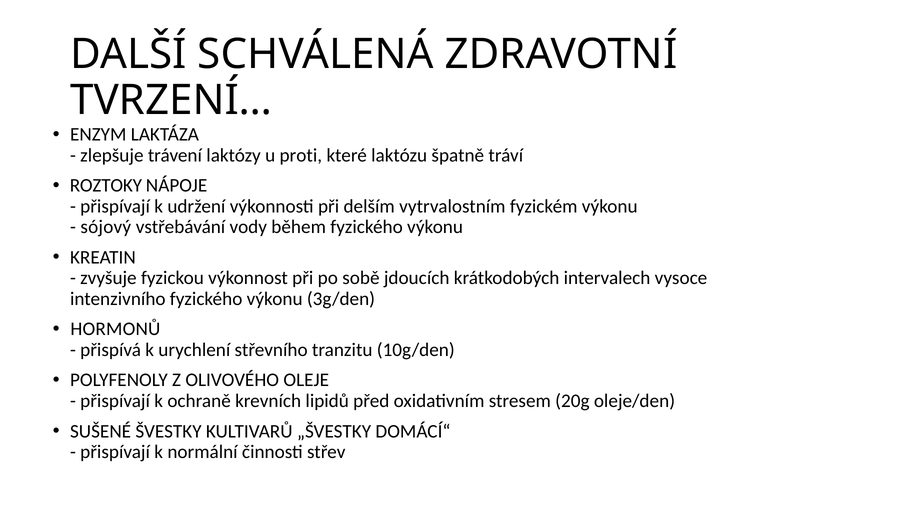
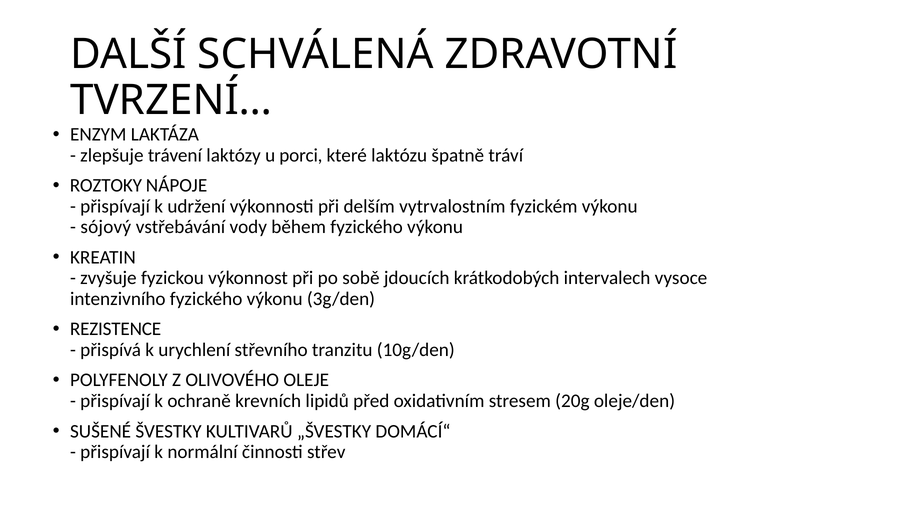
proti: proti -> porci (301, 155)
HORMONŮ: HORMONŮ -> REZISTENCE (116, 329)
